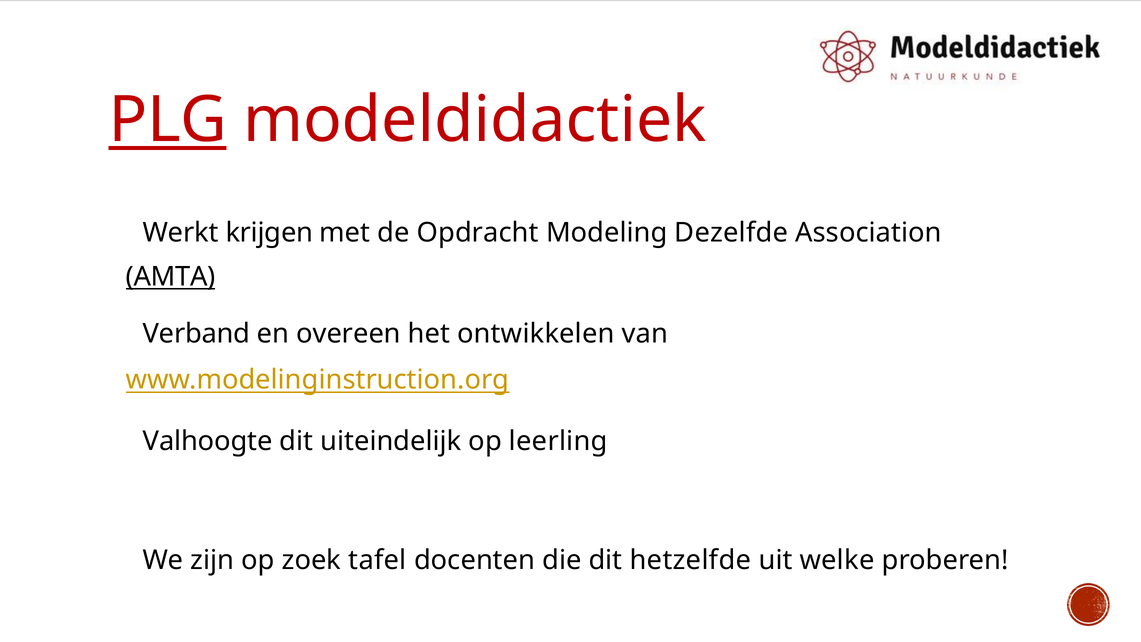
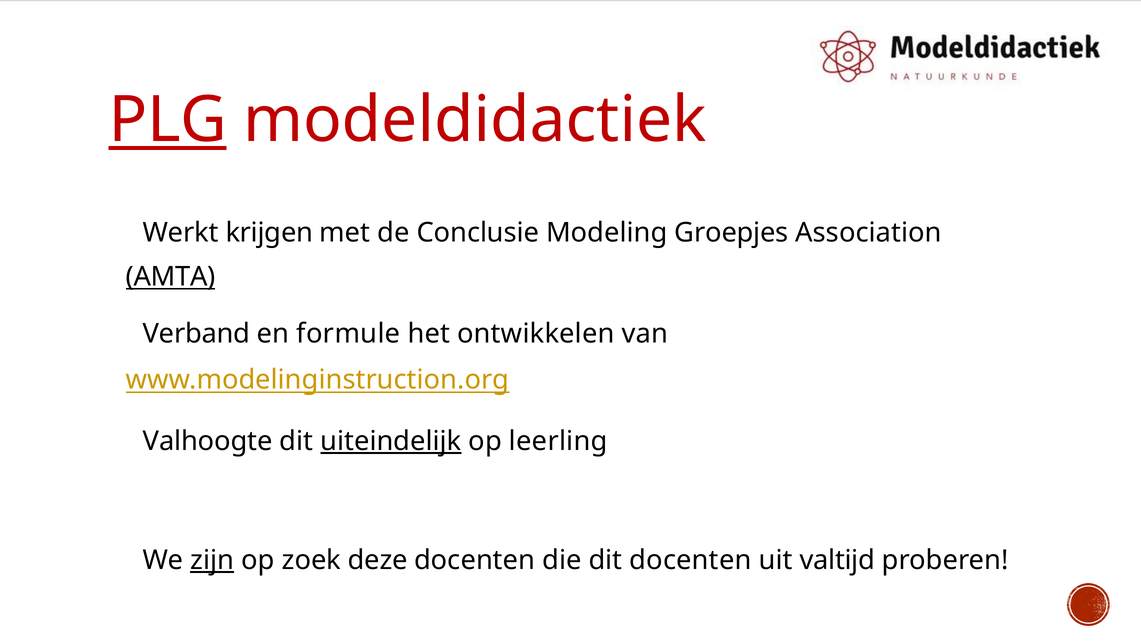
Opdracht: Opdracht -> Conclusie (478, 233)
Dezelfde: Dezelfde -> Groepjes (731, 233)
overeen: overeen -> formule (348, 334)
uiteindelijk underline: none -> present (391, 441)
zijn underline: none -> present (212, 560)
tafel: tafel -> deze (378, 560)
dit hetzelfde: hetzelfde -> docenten (690, 560)
welke: welke -> valtijd (837, 560)
